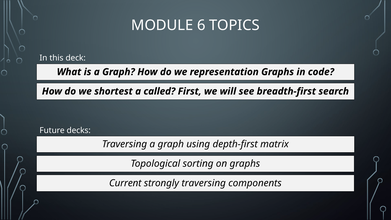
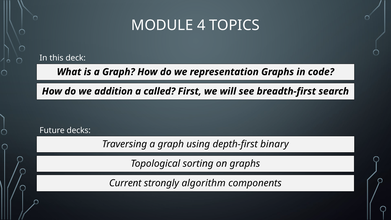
6: 6 -> 4 (201, 25)
shortest: shortest -> addition (113, 91)
matrix: matrix -> binary (274, 144)
strongly traversing: traversing -> algorithm (204, 183)
